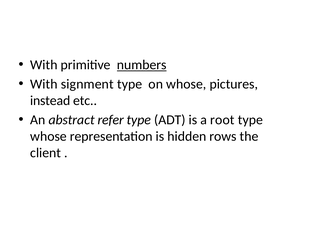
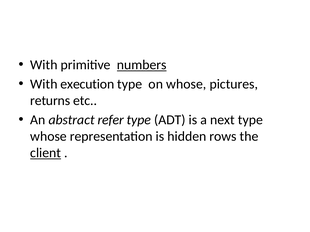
signment: signment -> execution (87, 84)
instead: instead -> returns (50, 101)
root: root -> next (222, 120)
client underline: none -> present (46, 153)
